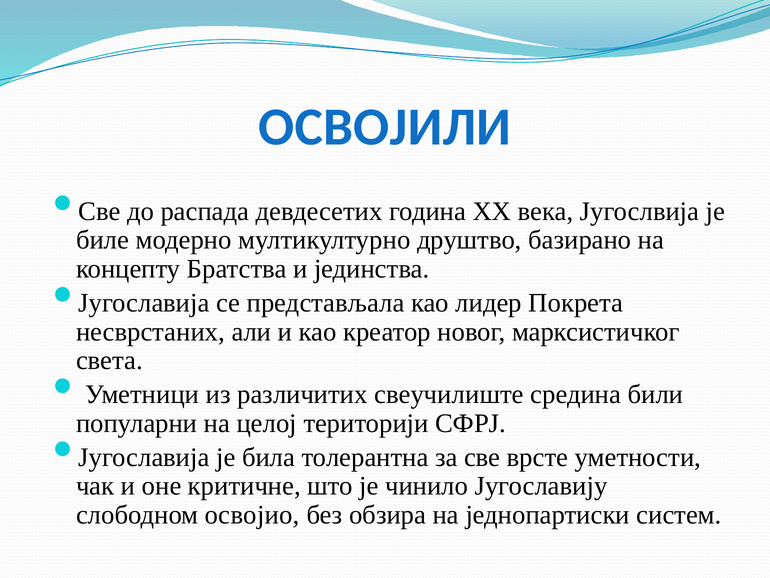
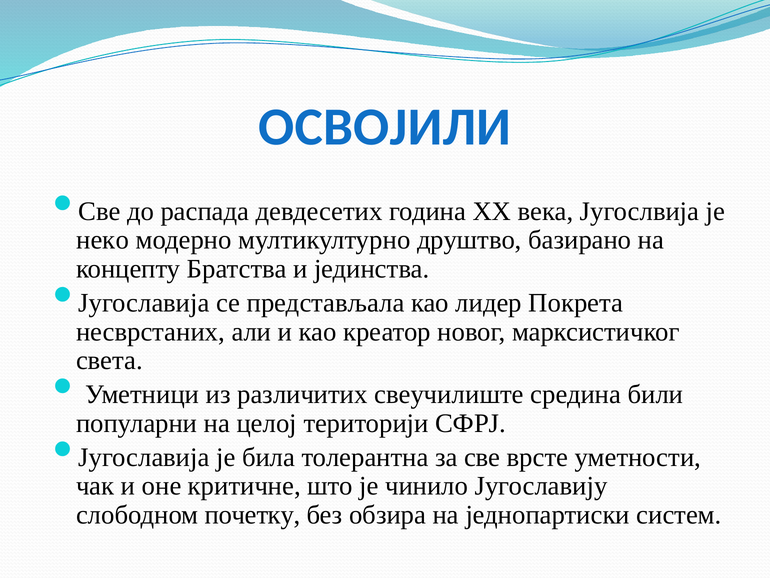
биле: биле -> неко (103, 240)
освојио: освојио -> почетку (253, 515)
